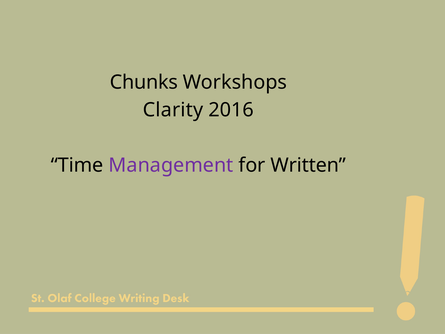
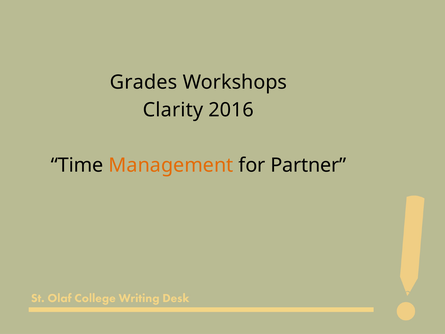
Chunks: Chunks -> Grades (144, 82)
Management colour: purple -> orange (171, 165)
Written: Written -> Partner (308, 165)
